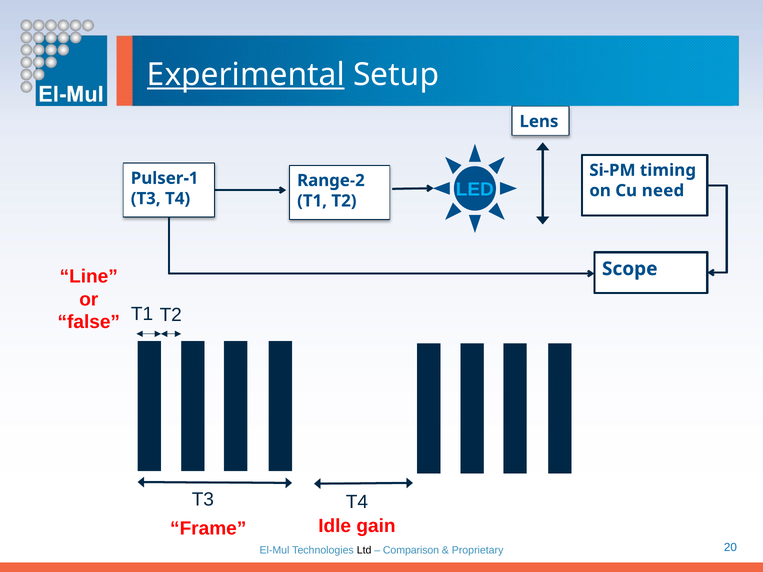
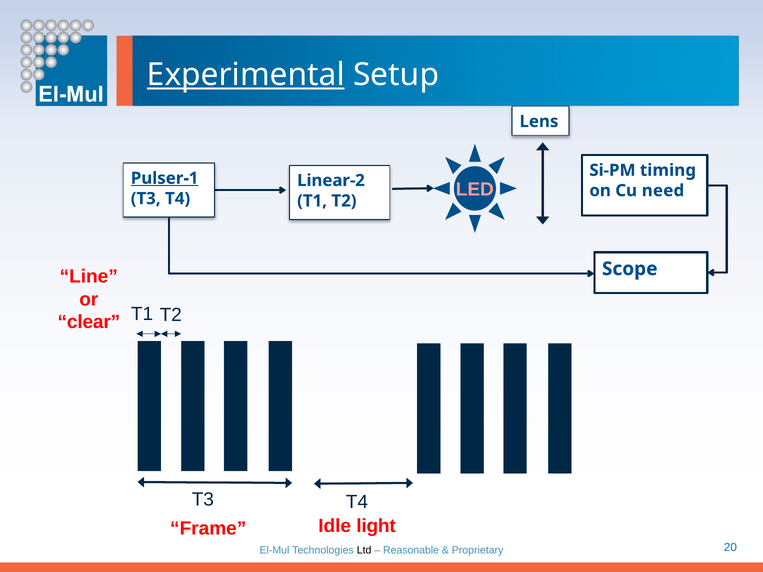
Pulser-1 underline: none -> present (165, 178)
Range-2: Range-2 -> Linear-2 (331, 181)
LED colour: light blue -> pink (475, 190)
false: false -> clear (89, 322)
gain: gain -> light (376, 526)
Comparison: Comparison -> Reasonable (411, 551)
